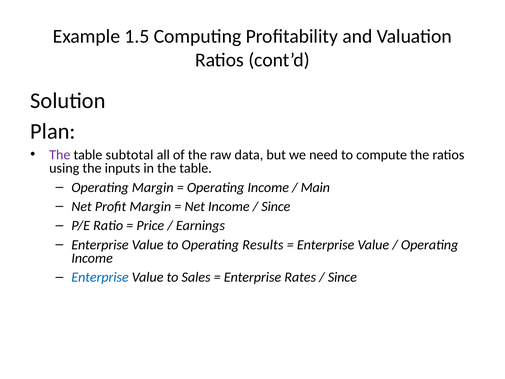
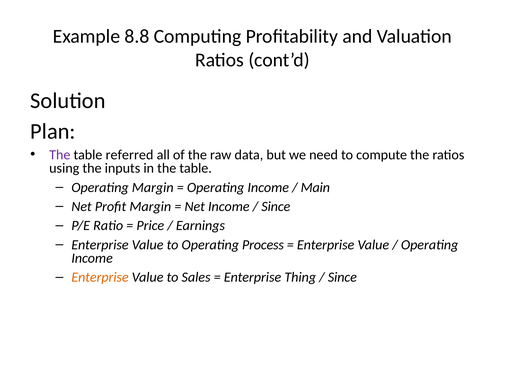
1.5: 1.5 -> 8.8 (137, 36)
subtotal: subtotal -> referred (130, 155)
Results: Results -> Process (263, 245)
Enterprise colour: blue -> orange (100, 277)
Rates: Rates -> Thing (300, 277)
